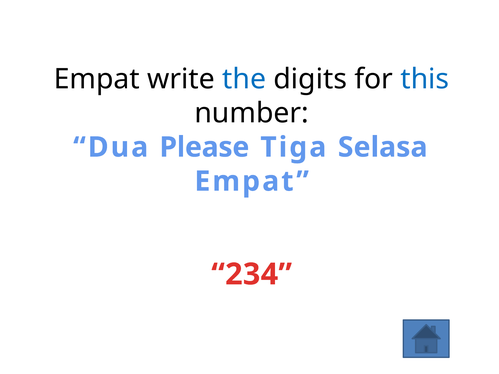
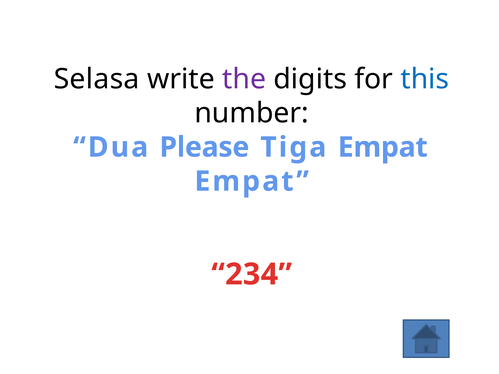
Empat: Empat -> Selasa (97, 79)
the colour: blue -> purple (244, 79)
Tiga Selasa: Selasa -> Empat (383, 147)
